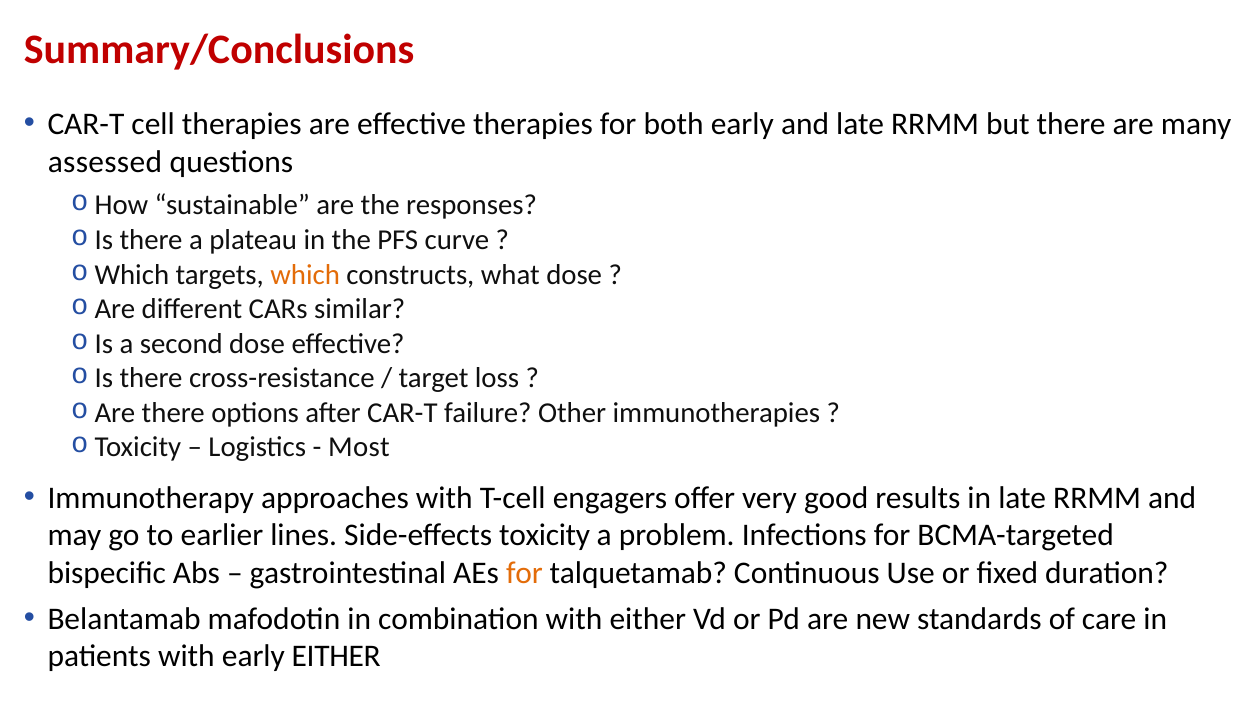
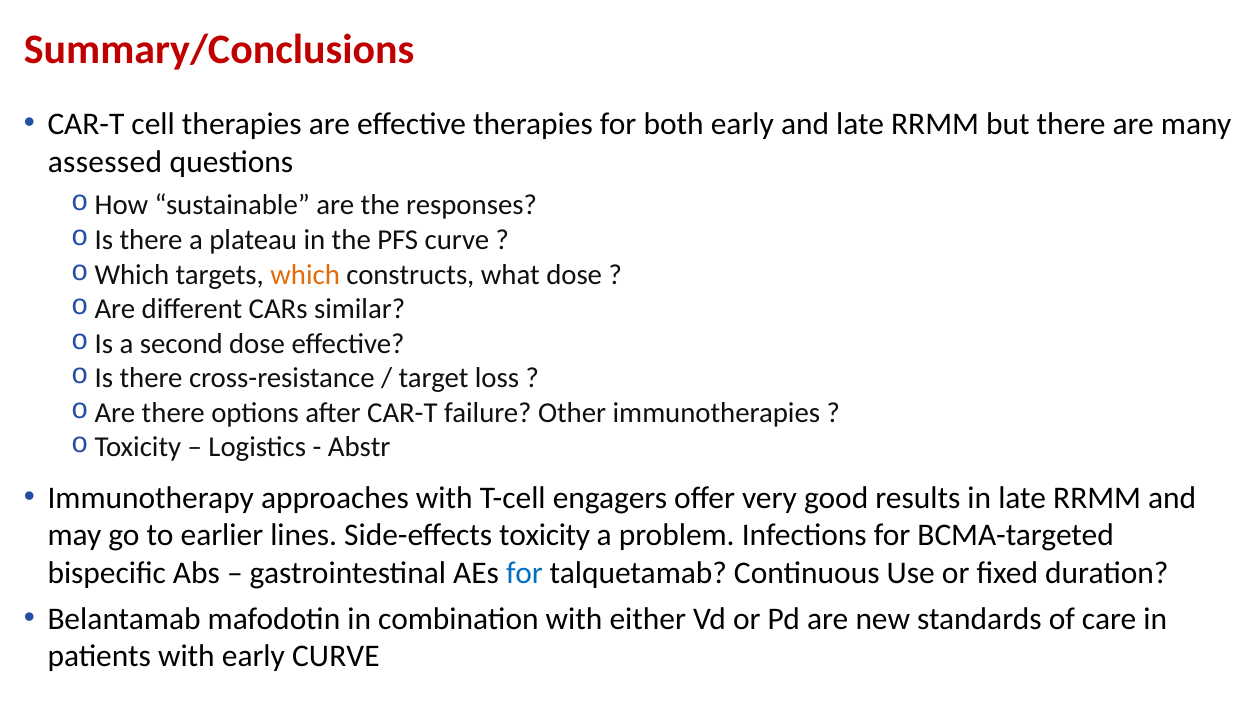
Most: Most -> Abstr (359, 448)
for colour: orange -> blue (524, 574)
early EITHER: EITHER -> CURVE (336, 657)
